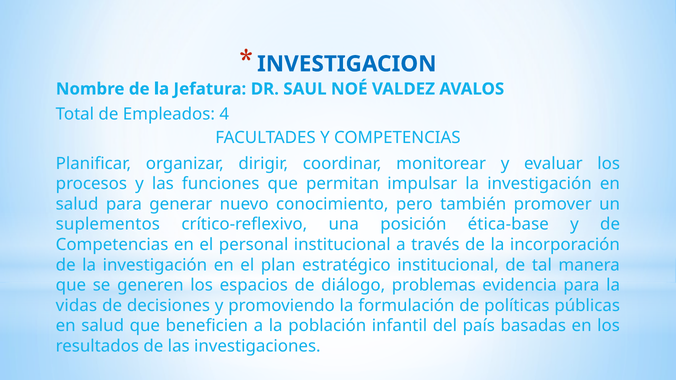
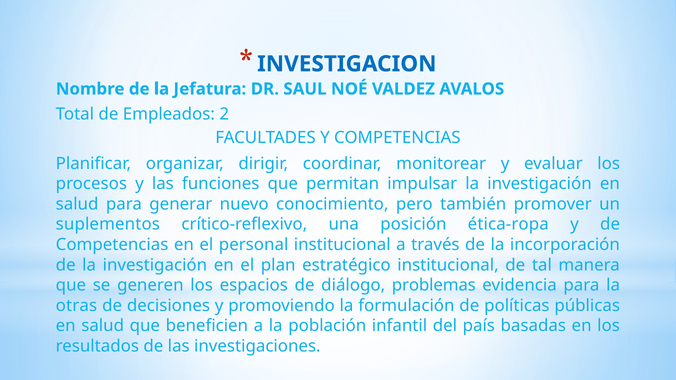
4: 4 -> 2 (224, 114)
ética-base: ética-base -> ética-ropa (508, 225)
vidas: vidas -> otras (76, 306)
